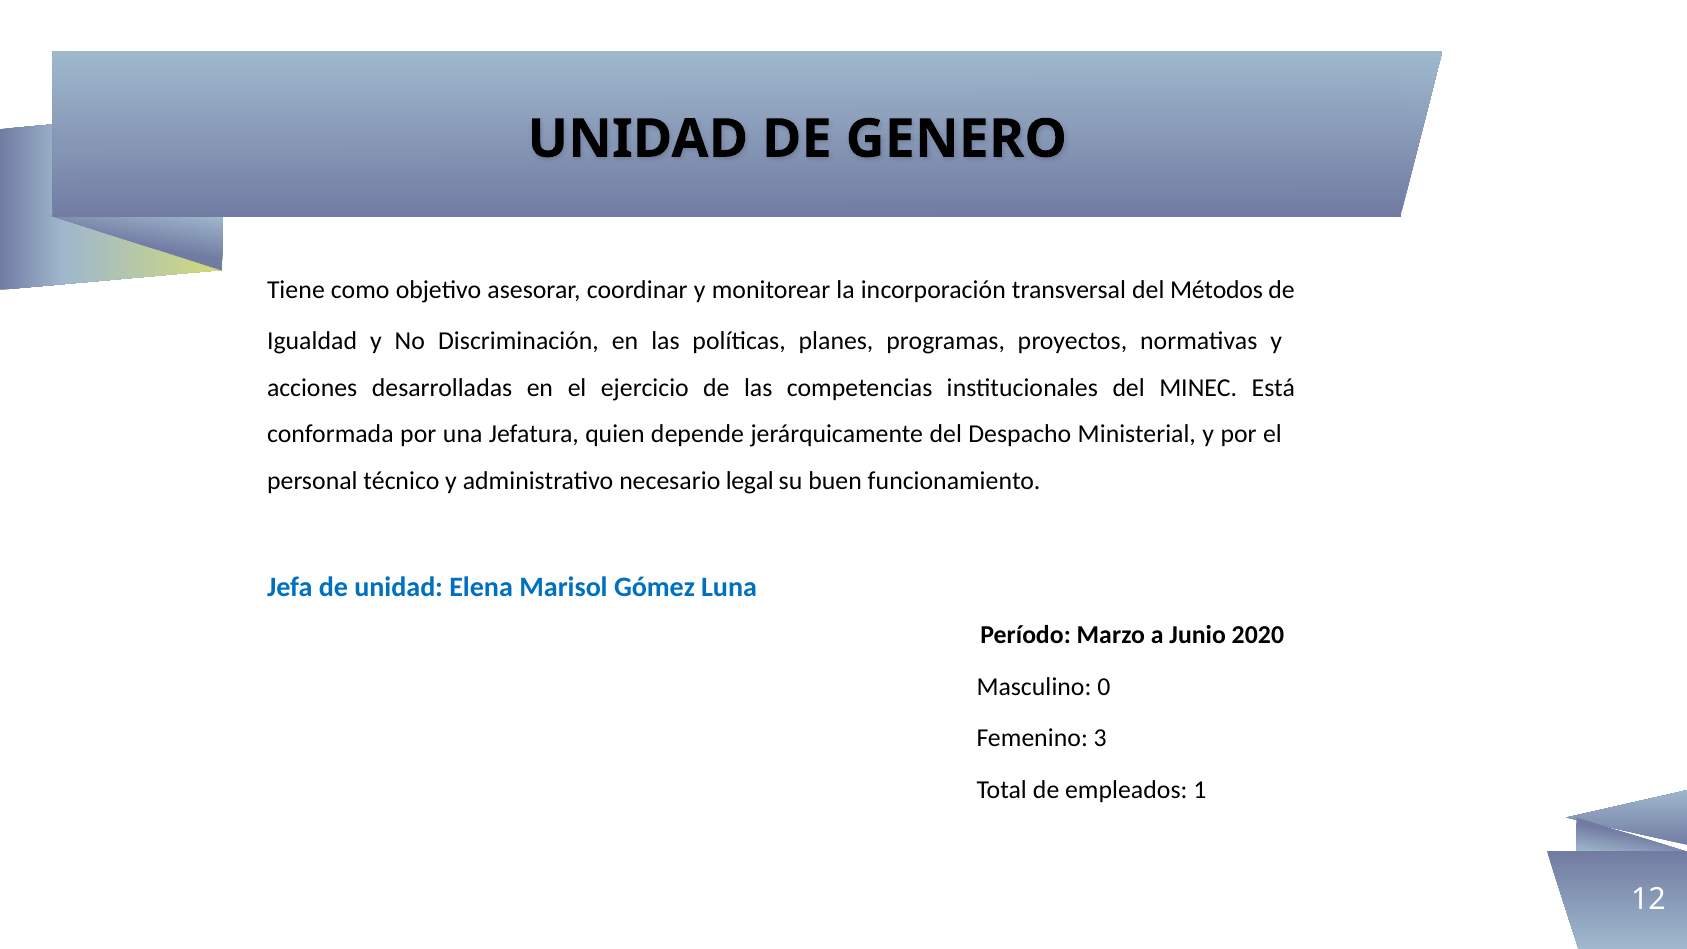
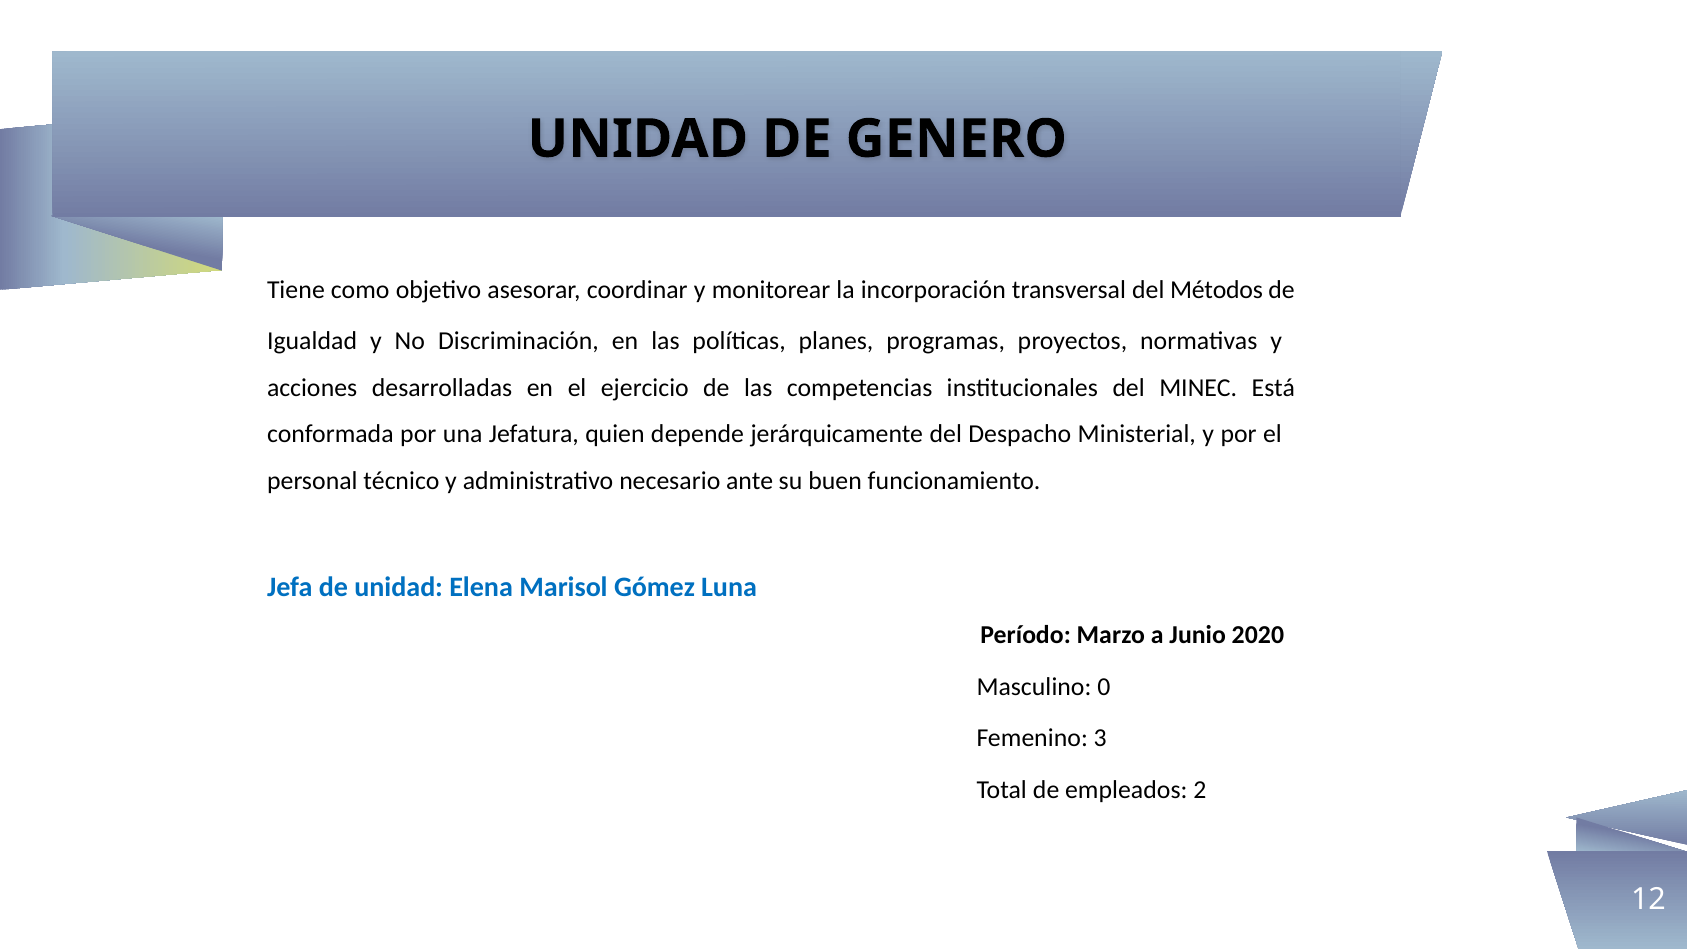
legal: legal -> ante (750, 481)
1: 1 -> 2 (1200, 790)
